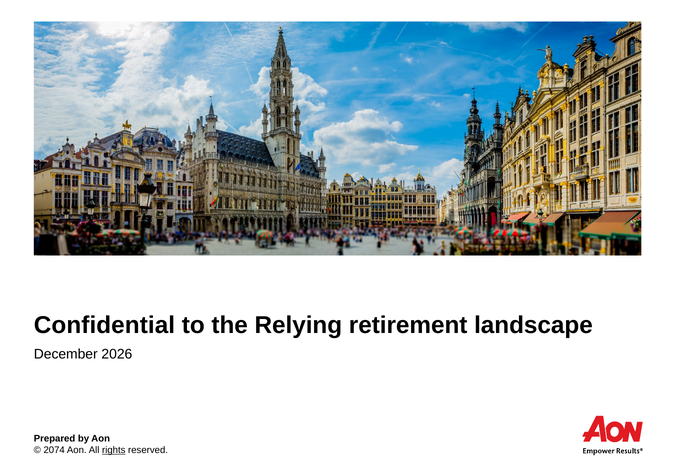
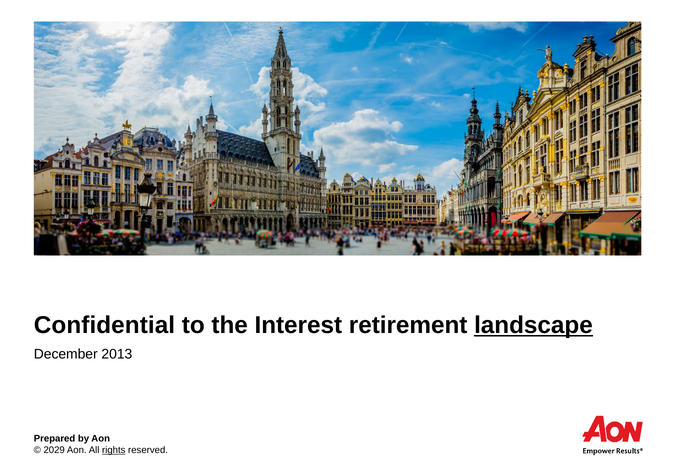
Relying: Relying -> Interest (298, 325)
landscape underline: none -> present (533, 325)
2026: 2026 -> 2013 (117, 354)
2074: 2074 -> 2029 (54, 450)
